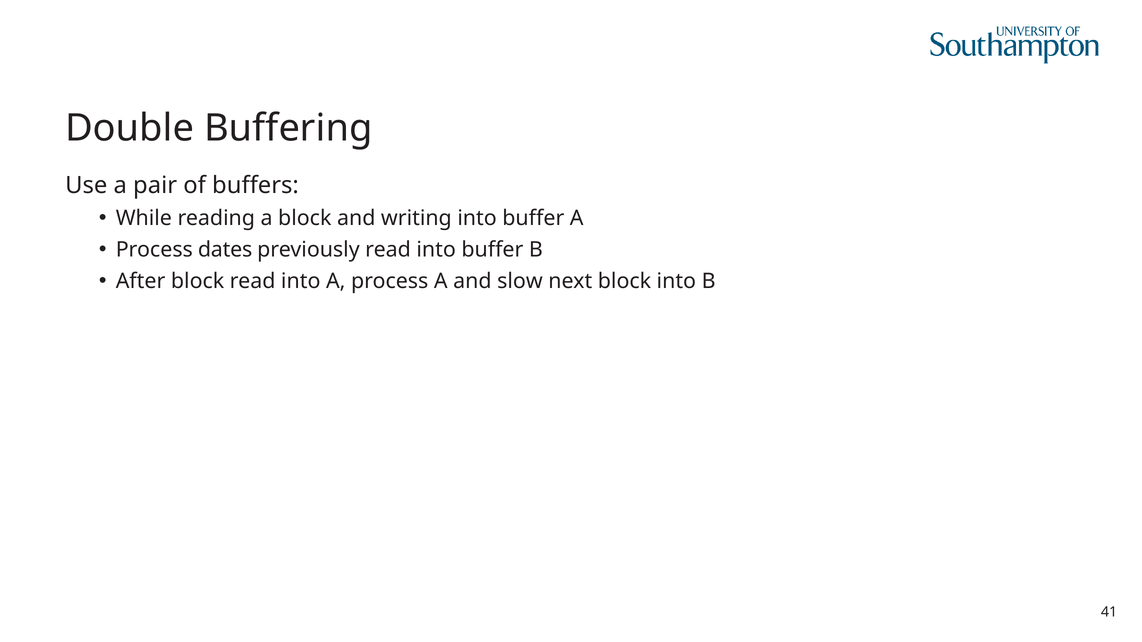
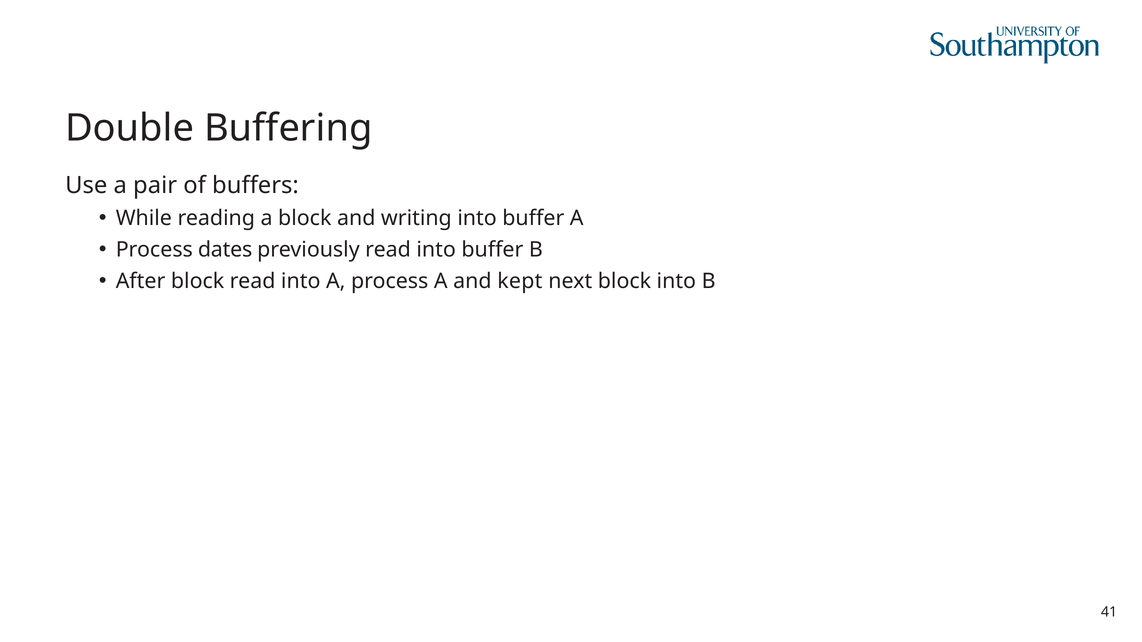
slow: slow -> kept (520, 282)
